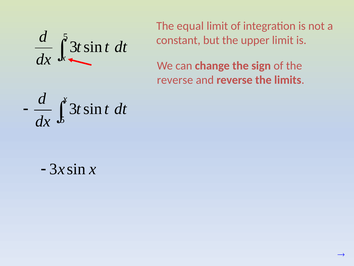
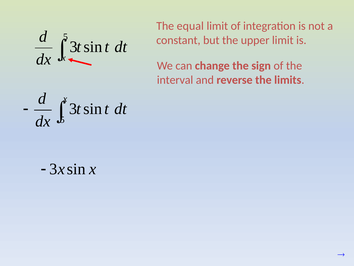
reverse: reverse -> interval (175, 80)
